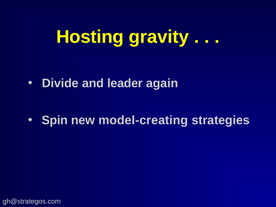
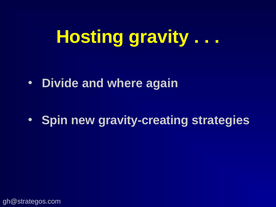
leader: leader -> where (125, 83)
model-creating: model-creating -> gravity-creating (143, 120)
